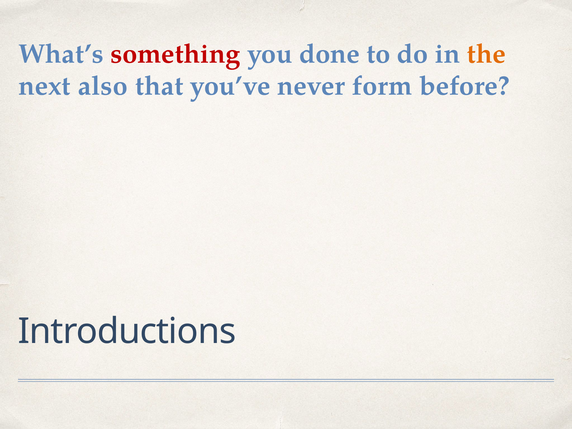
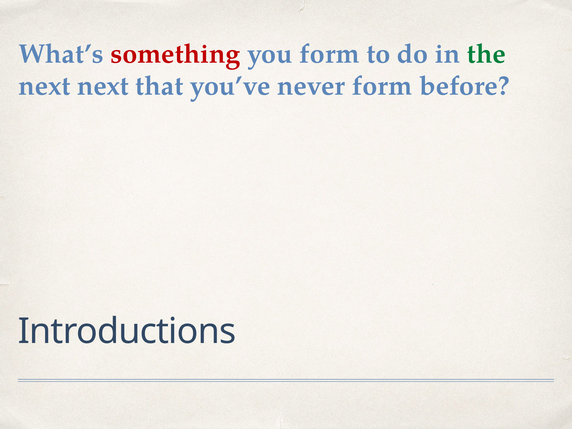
you done: done -> form (329, 54)
the colour: orange -> green (486, 54)
next also: also -> next (103, 86)
